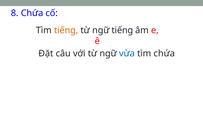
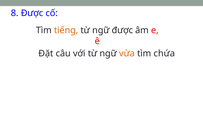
8 Chứa: Chứa -> Được (32, 13)
ngữ tiếng: tiếng -> được (122, 30)
vừa colour: blue -> orange (127, 53)
